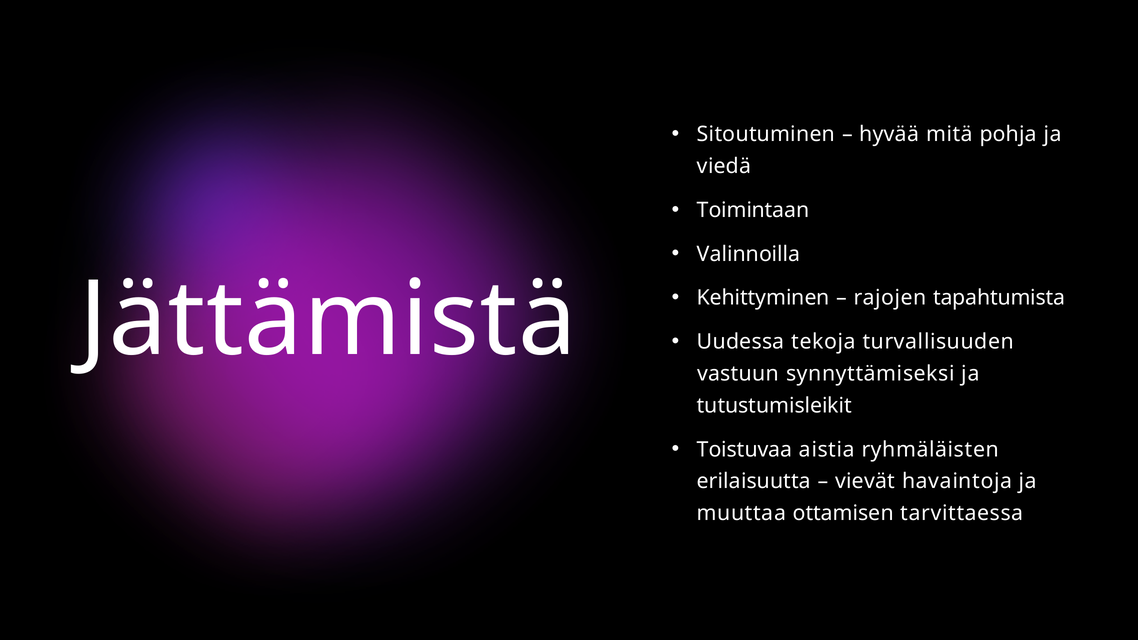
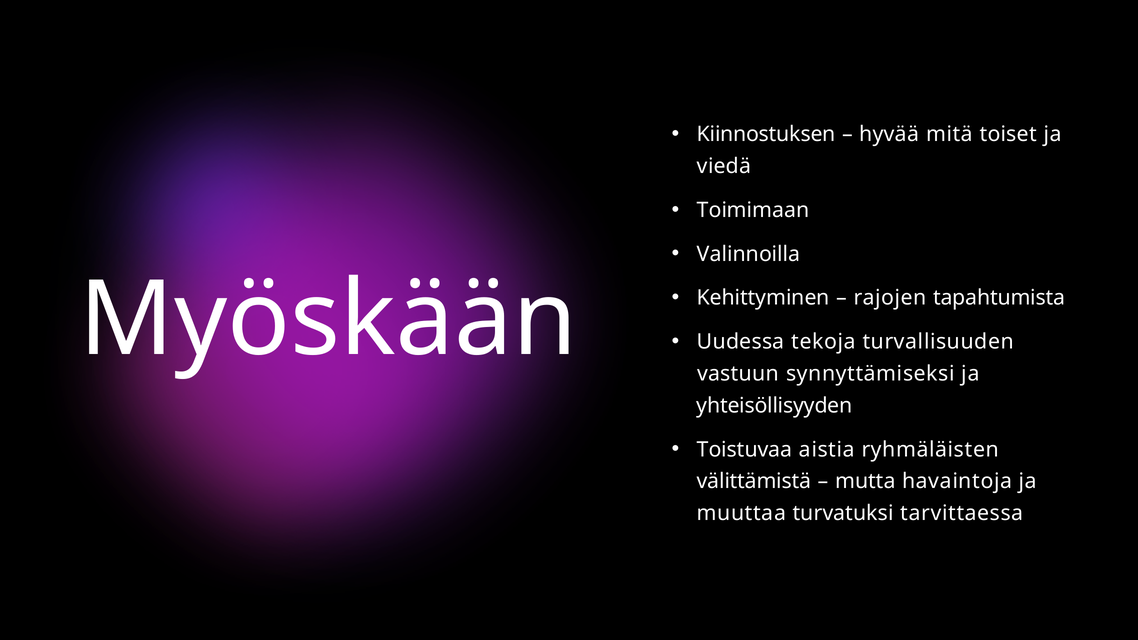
Sitoutuminen: Sitoutuminen -> Kiinnostuksen (766, 134)
pohja: pohja -> toiset (1008, 134)
Toimintaan: Toimintaan -> Toimimaan (753, 210)
Jättämistä: Jättämistä -> Myöskään (328, 320)
tutustumisleikit: tutustumisleikit -> yhteisöllisyyden (774, 406)
erilaisuutta: erilaisuutta -> välittämistä (754, 482)
vievät: vievät -> mutta (865, 482)
ottamisen: ottamisen -> turvatuksi (843, 514)
